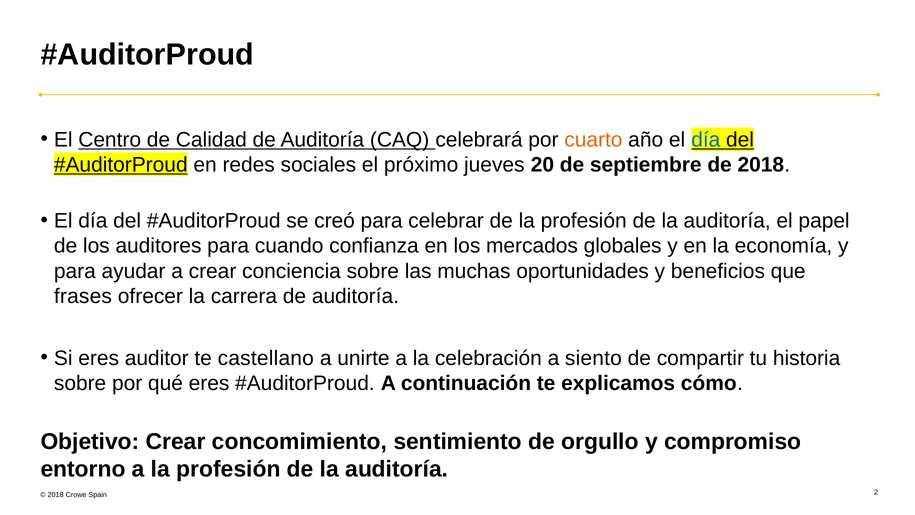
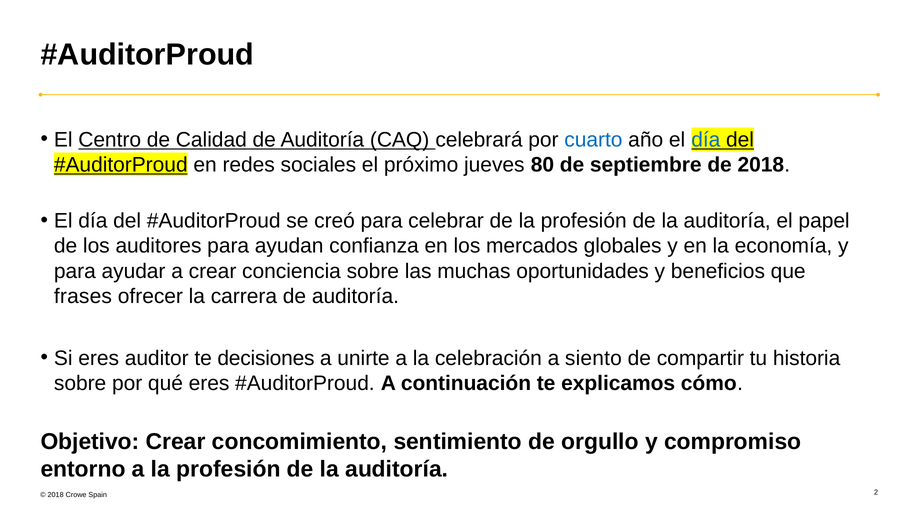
cuarto colour: orange -> blue (593, 140)
20: 20 -> 80 (542, 165)
cuando: cuando -> ayudan (289, 246)
castellano: castellano -> decisiones (266, 358)
